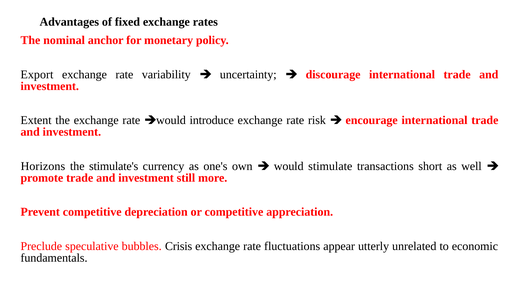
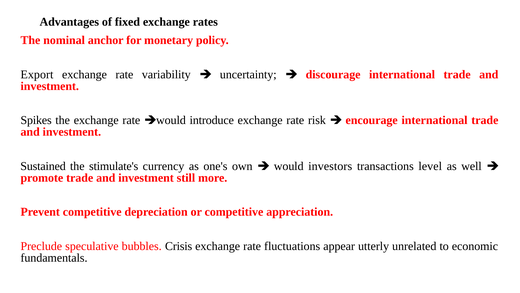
Extent: Extent -> Spikes (36, 120)
Horizons: Horizons -> Sustained (43, 166)
stimulate: stimulate -> investors (330, 166)
short: short -> level (430, 166)
